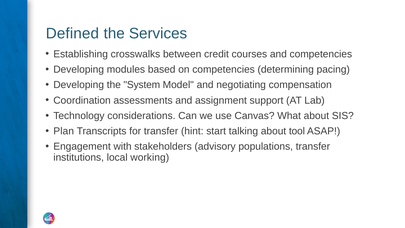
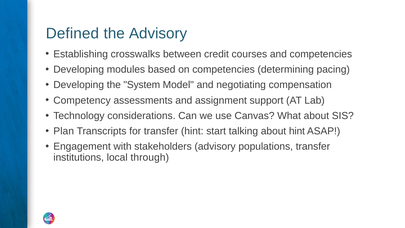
the Services: Services -> Advisory (158, 33)
Coordination: Coordination -> Competency (82, 100)
about tool: tool -> hint (297, 131)
working: working -> through (150, 157)
